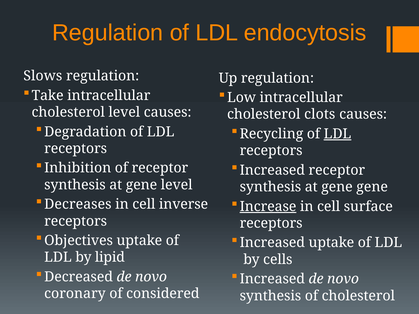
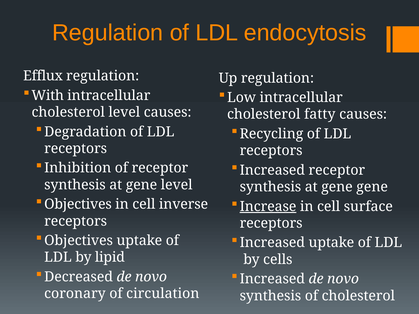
Slows: Slows -> Efflux (43, 76)
Take: Take -> With (48, 96)
clots: clots -> fatty (320, 114)
LDL underline: present -> none (337, 134)
Decreases: Decreases -> Objectives (78, 204)
considered: considered -> circulation (163, 294)
